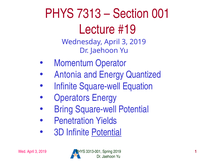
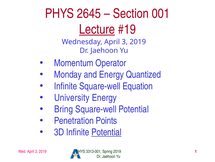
7313: 7313 -> 2645 (89, 13)
Lecture underline: none -> present (97, 29)
Antonia: Antonia -> Monday (68, 74)
Operators: Operators -> University (72, 97)
Yields: Yields -> Points (106, 120)
